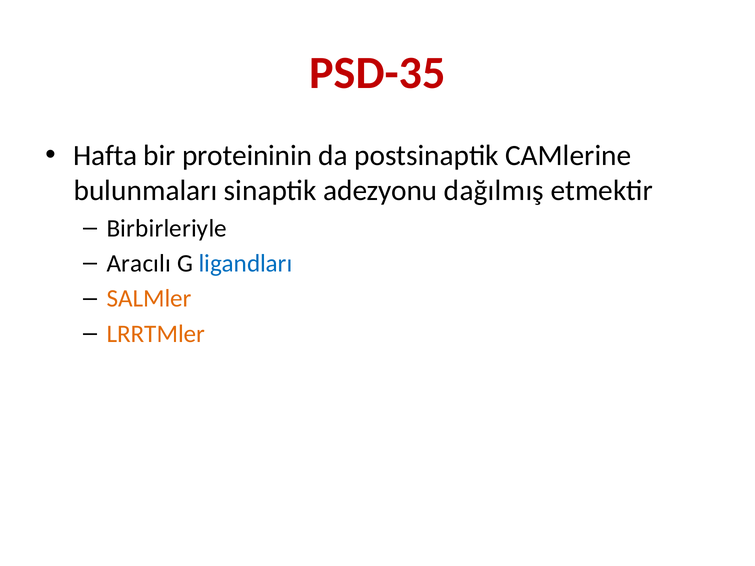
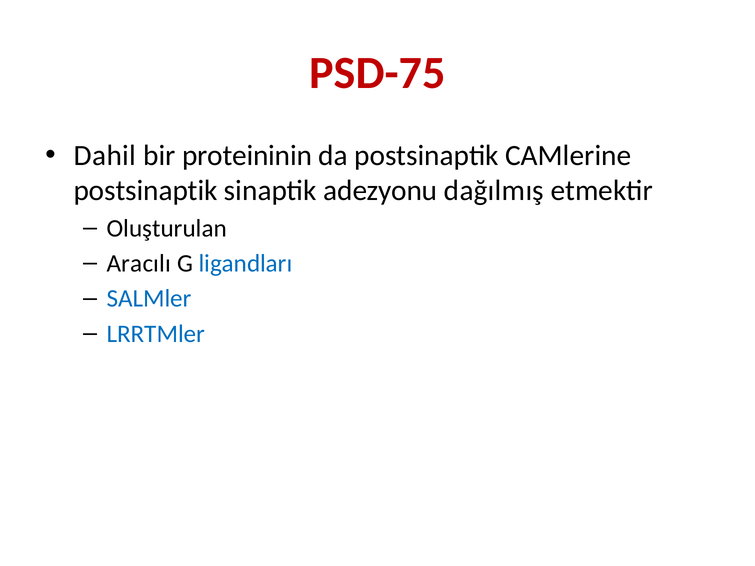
PSD-35: PSD-35 -> PSD-75 (377, 73)
Hafta: Hafta -> Dahil (105, 156)
bulunmaları: bulunmaları -> postsinaptik (146, 191)
Birbirleriyle: Birbirleriyle -> Oluşturulan (167, 228)
SALMler colour: orange -> blue (149, 299)
LRRTMler colour: orange -> blue (156, 334)
